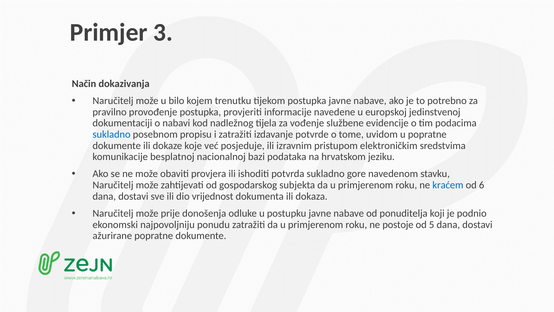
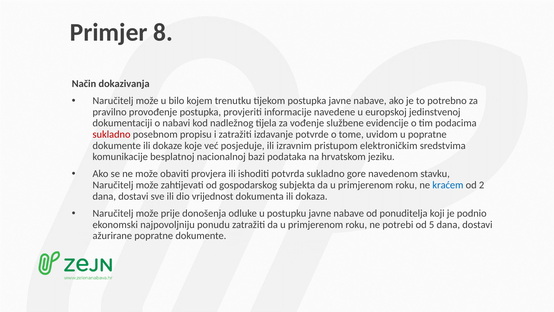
3: 3 -> 8 (163, 33)
sukladno colour: blue -> red (112, 134)
6: 6 -> 2 (482, 185)
postoje: postoje -> potrebi (398, 224)
